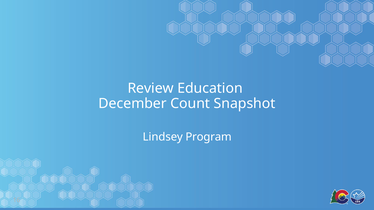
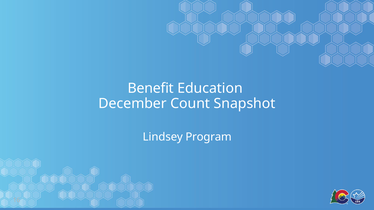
Review: Review -> Benefit (151, 89)
